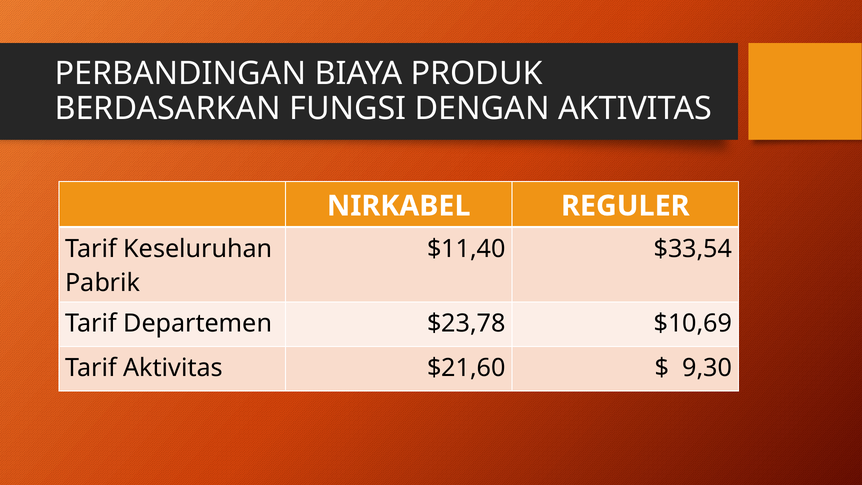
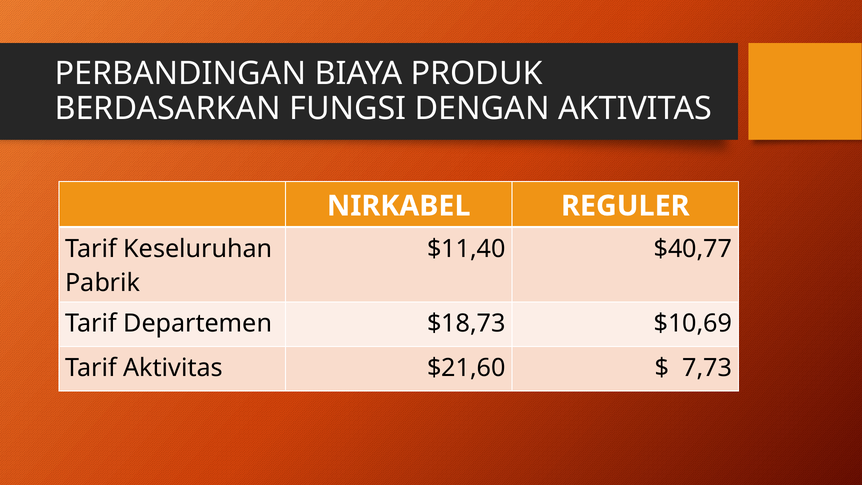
$33,54: $33,54 -> $40,77 (693, 249)
$23,78: $23,78 -> $18,73 (466, 324)
9,30: 9,30 -> 7,73 (707, 368)
